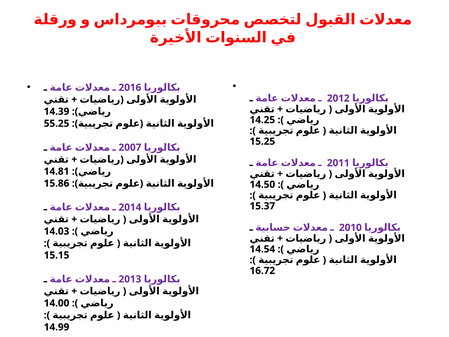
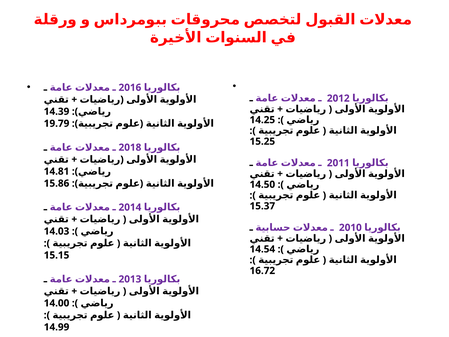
55.25: 55.25 -> 19.79 (57, 123)
2007: 2007 -> 2018 (130, 147)
